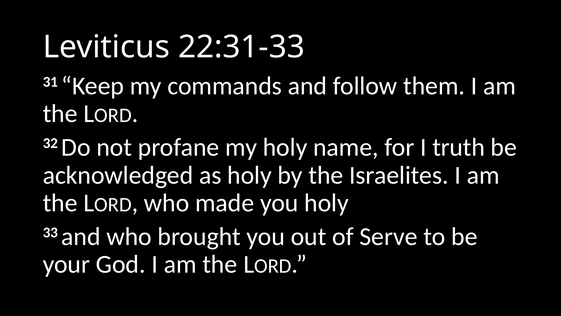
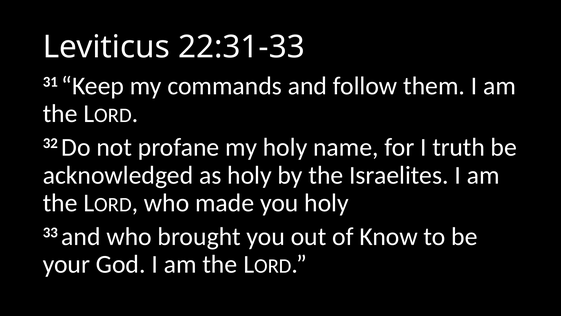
Serve: Serve -> Know (389, 236)
